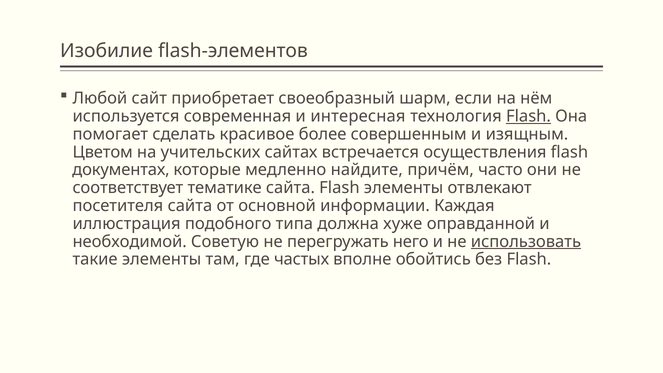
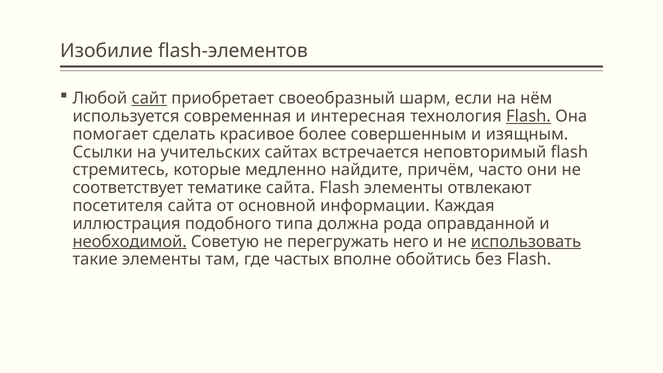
сайт underline: none -> present (149, 98)
Цветом: Цветом -> Ссылки (103, 152)
осуществления: осуществления -> неповторимый (485, 152)
документах: документах -> стремитесь (121, 170)
хуже: хуже -> рода (403, 224)
необходимой underline: none -> present (130, 242)
